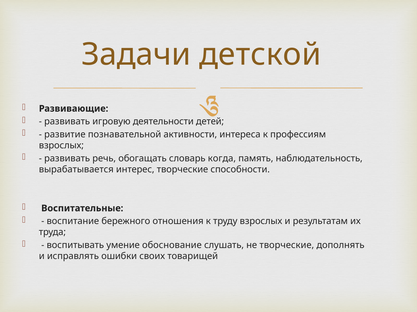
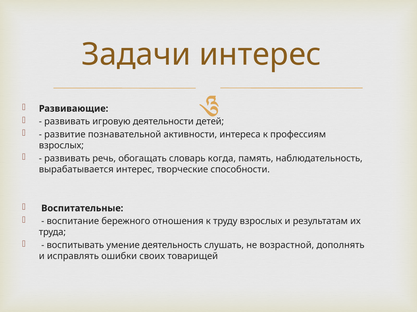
Задачи детской: детской -> интерес (260, 55)
обоснование: обоснование -> деятельность (172, 246)
не творческие: творческие -> возрастной (287, 246)
